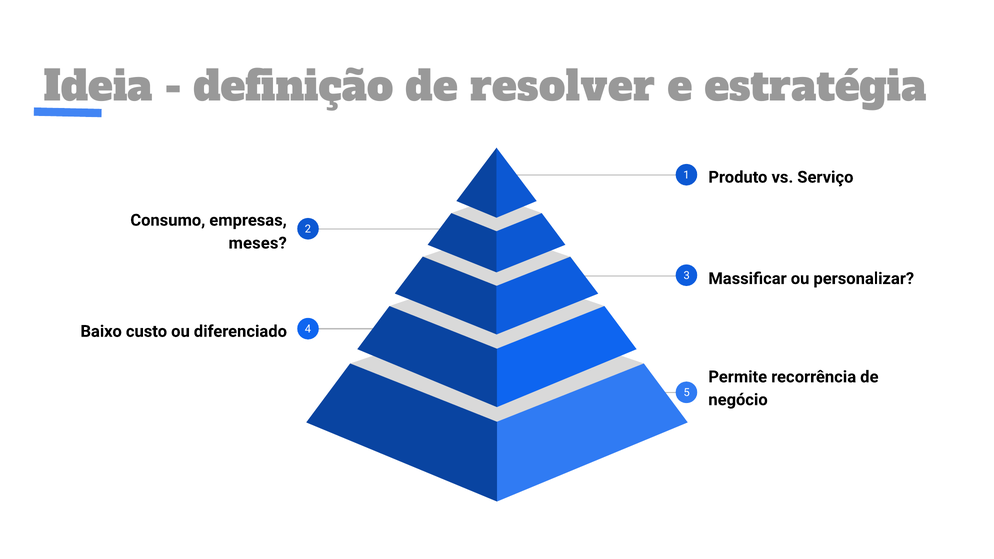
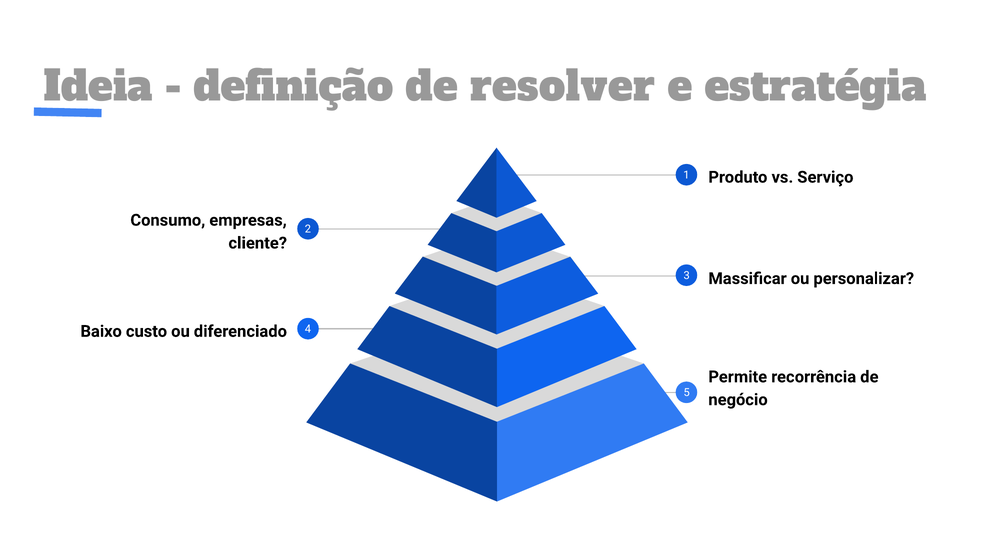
meses: meses -> cliente (258, 243)
